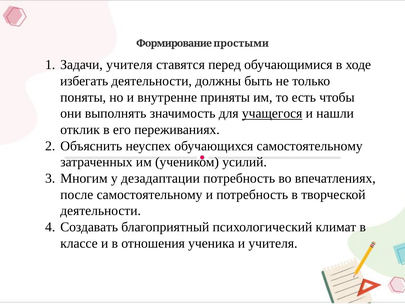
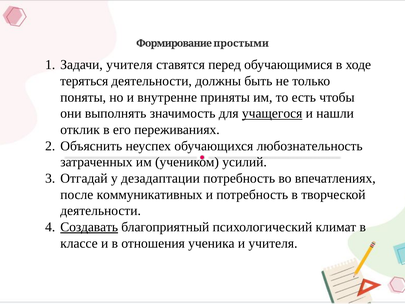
избегать: избегать -> теряться (84, 81)
обучающихся самостоятельному: самостоятельному -> любознательность (310, 146)
Многим: Многим -> Отгадай (84, 178)
после самостоятельному: самостоятельному -> коммуникативных (150, 194)
Создавать underline: none -> present (89, 227)
